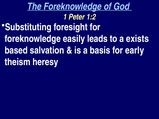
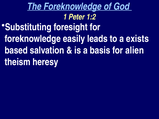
early: early -> alien (135, 50)
